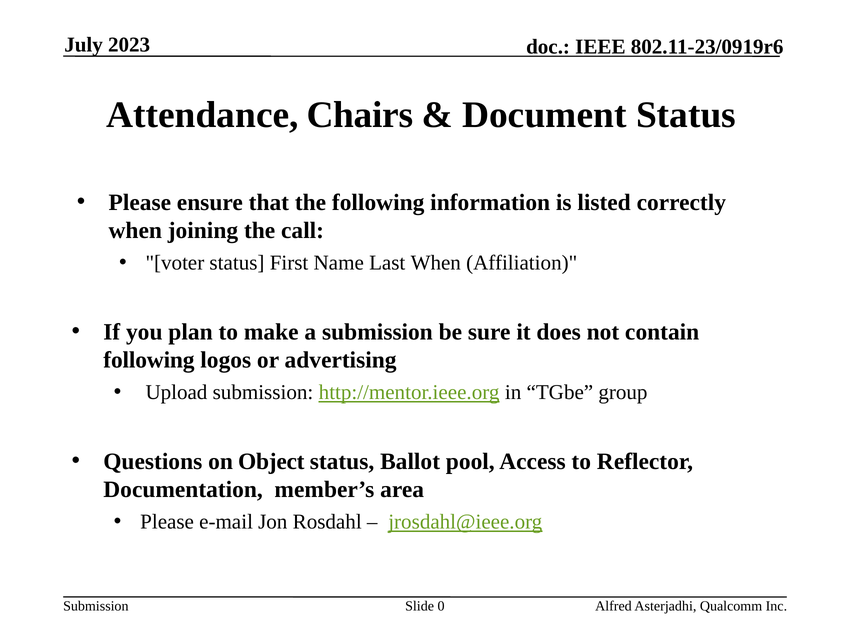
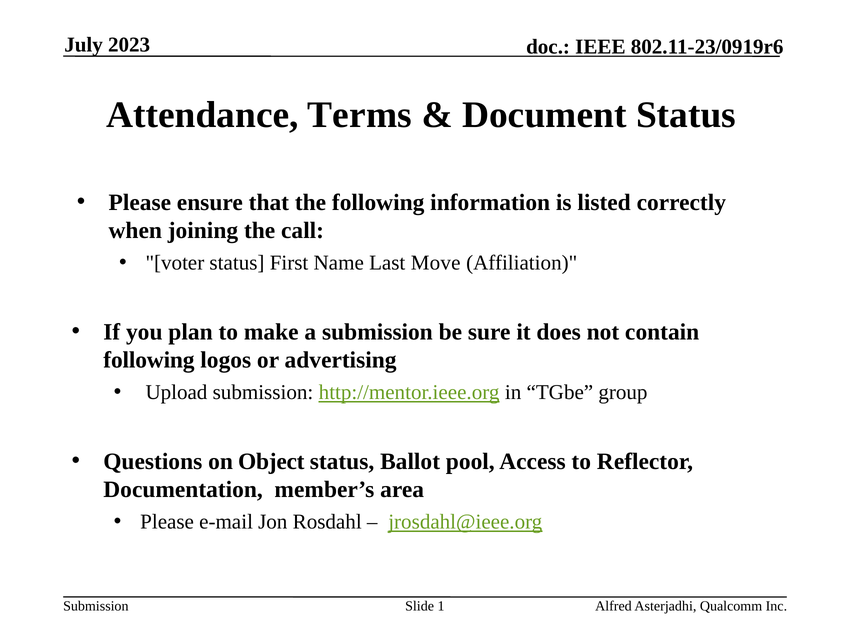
Chairs: Chairs -> Terms (360, 115)
Last When: When -> Move (436, 263)
0: 0 -> 1 (441, 606)
